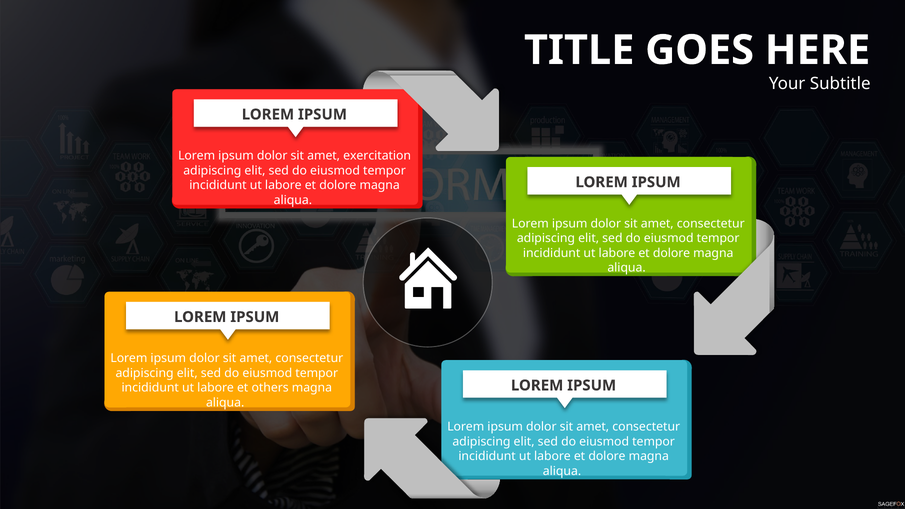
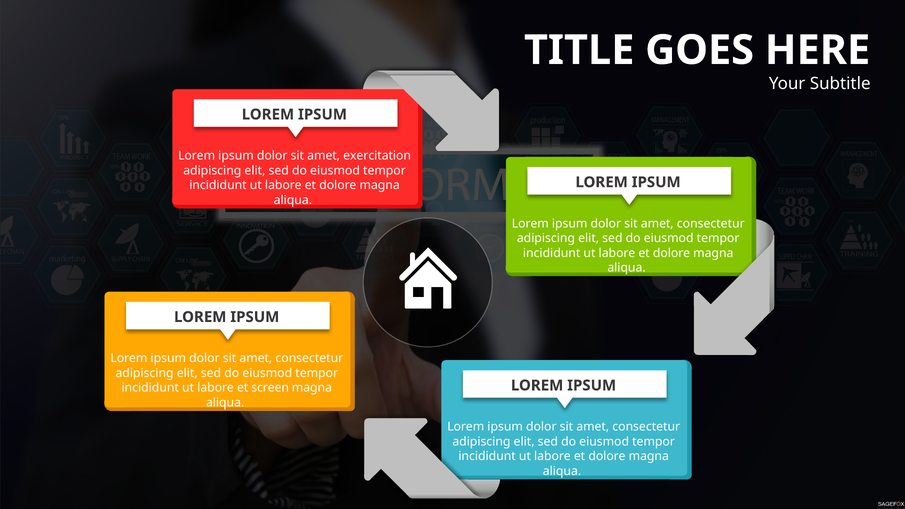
others: others -> screen (270, 388)
